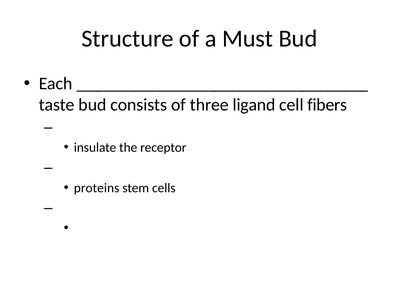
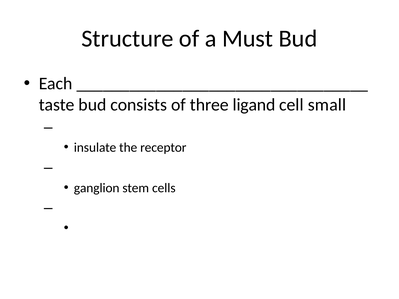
fibers: fibers -> small (327, 105)
proteins: proteins -> ganglion (97, 188)
